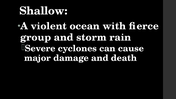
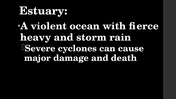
Shallow: Shallow -> Estuary (43, 11)
group: group -> heavy (36, 37)
